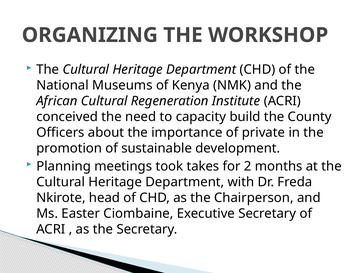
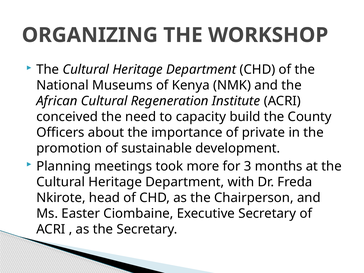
takes: takes -> more (203, 166)
2: 2 -> 3 (248, 166)
